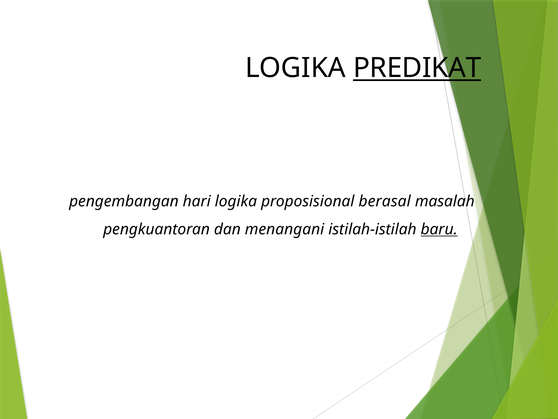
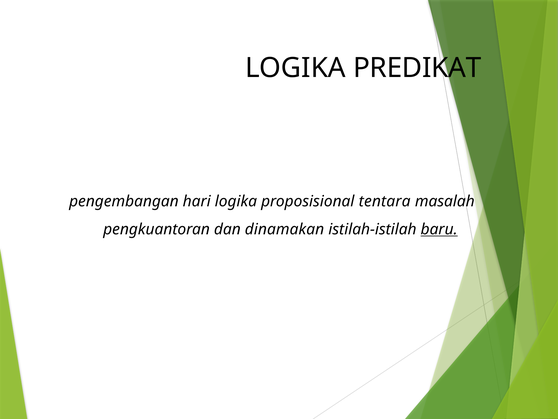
PREDIKAT underline: present -> none (417, 68)
berasal: berasal -> tentara (385, 201)
menangani: menangani -> dinamakan (284, 229)
